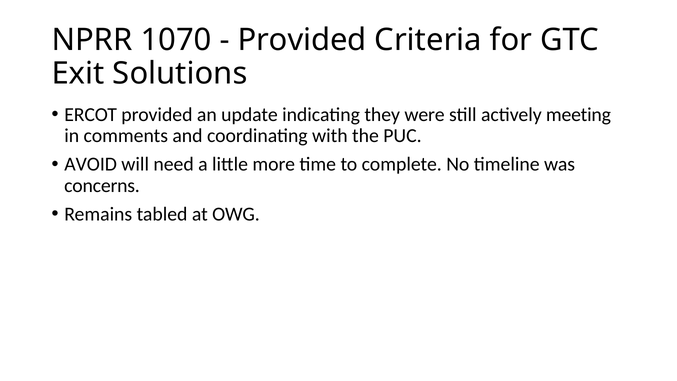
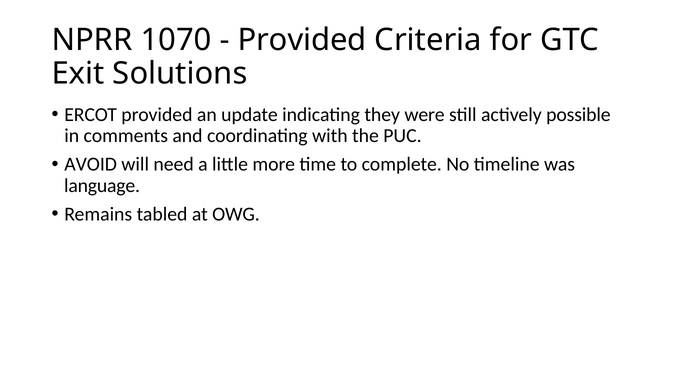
meeting: meeting -> possible (578, 114)
concerns: concerns -> language (102, 186)
